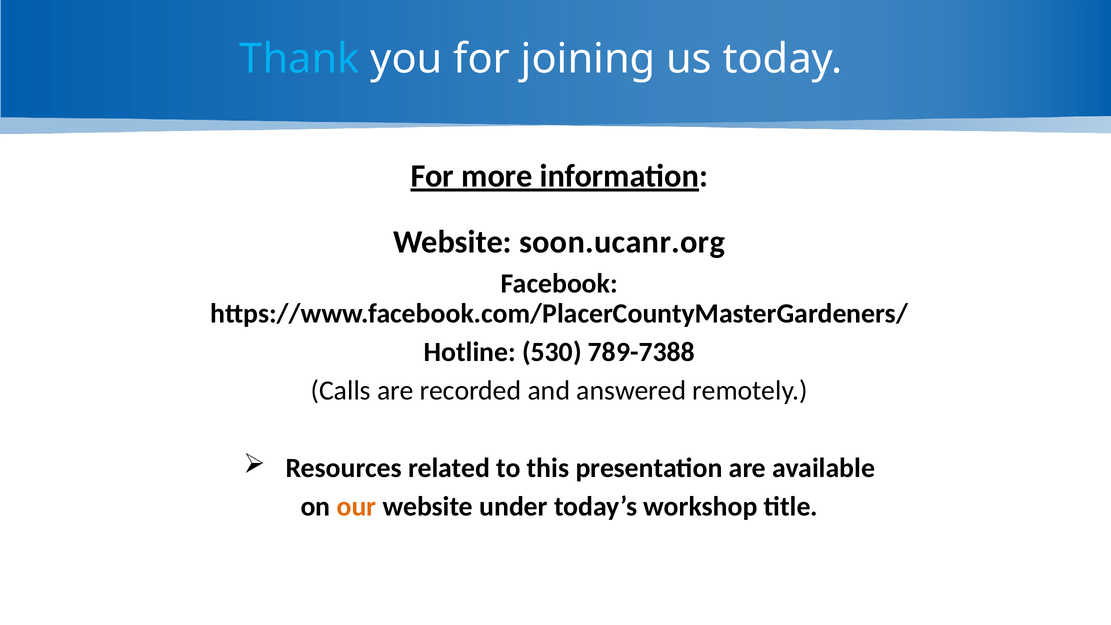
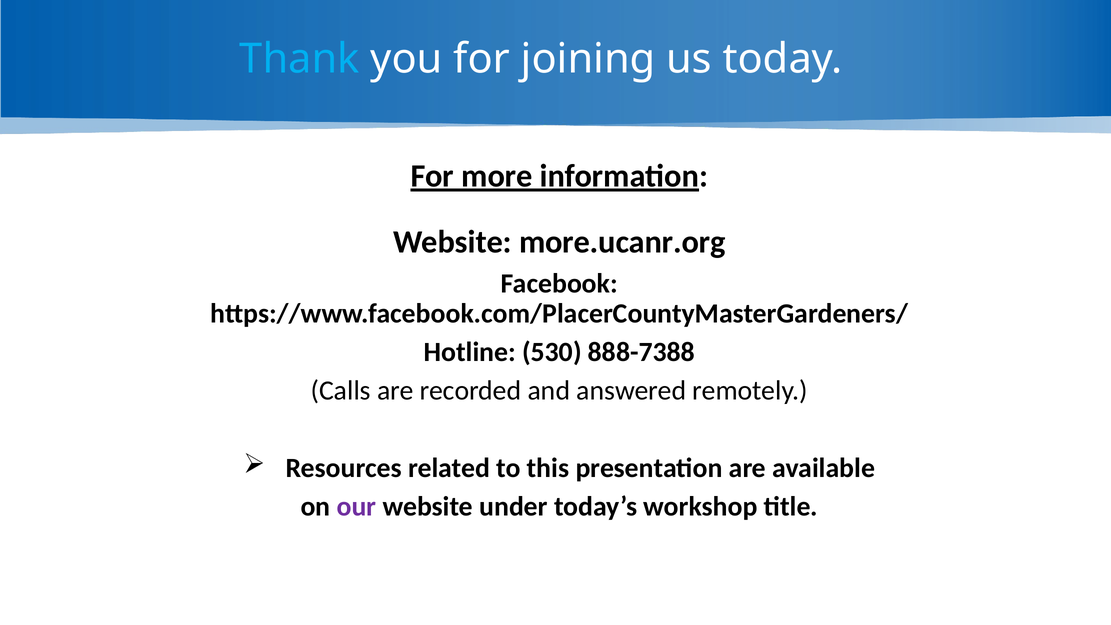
soon.ucanr.org: soon.ucanr.org -> more.ucanr.org (622, 242)
789-7388: 789-7388 -> 888-7388 (641, 352)
our colour: orange -> purple (356, 507)
